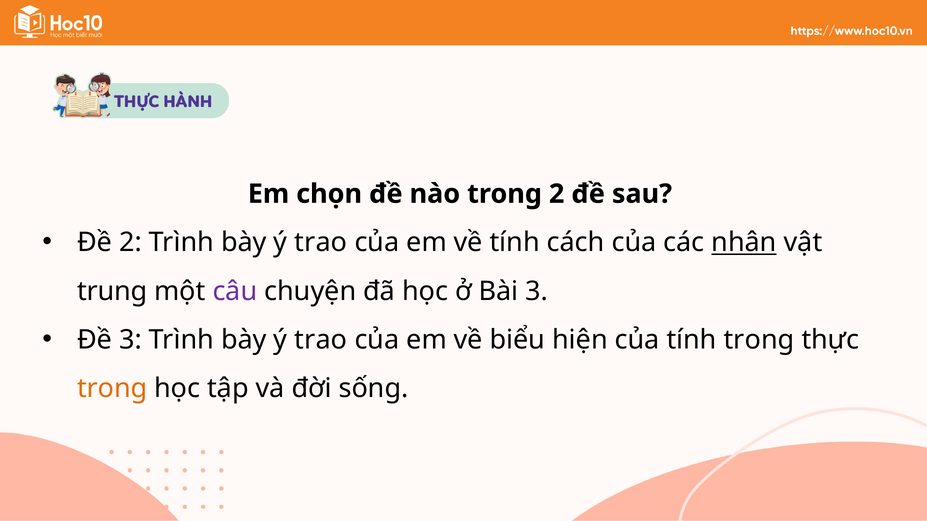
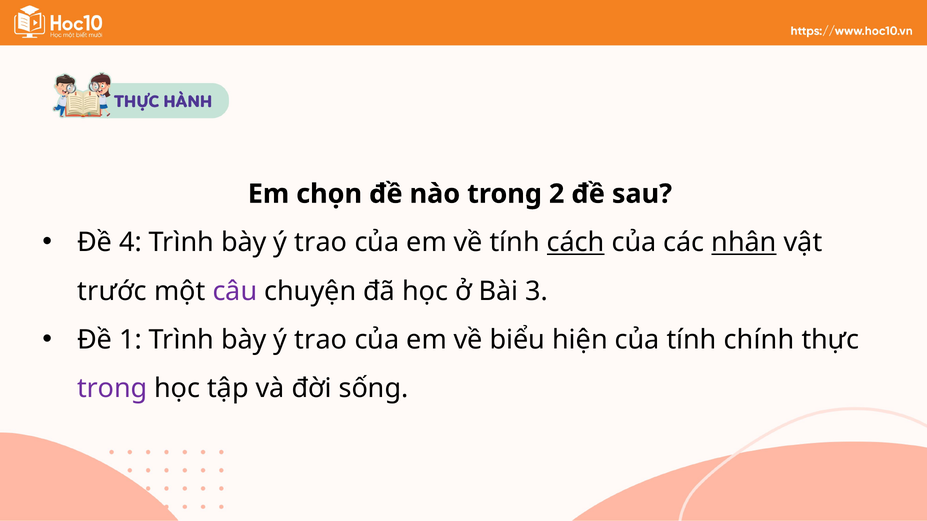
Đề 2: 2 -> 4 (131, 243)
cách underline: none -> present (576, 243)
trung: trung -> trước (112, 291)
Đề 3: 3 -> 1 (131, 340)
tính trong: trong -> chính (759, 340)
trong colour: orange -> purple (112, 389)
